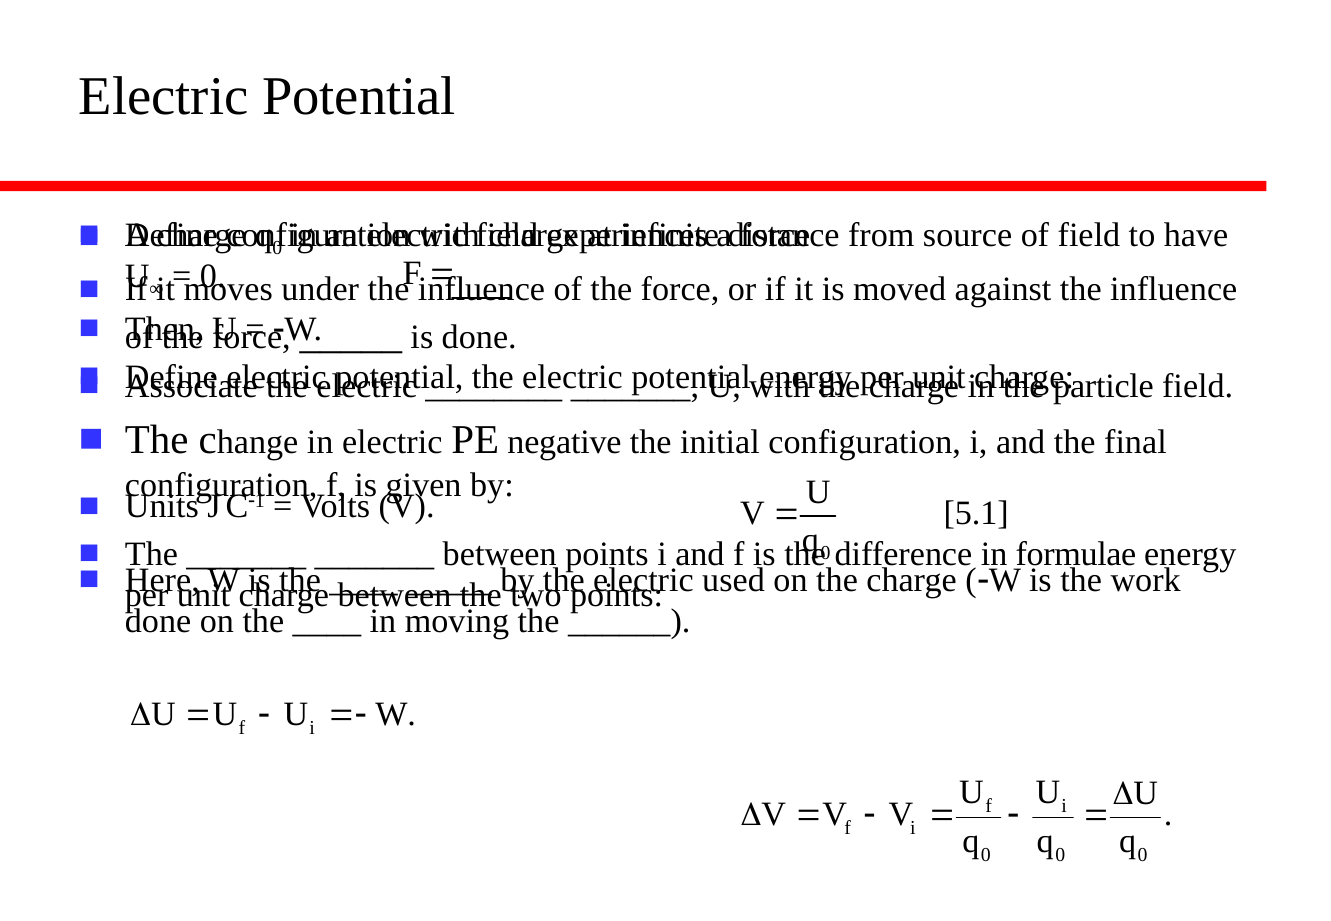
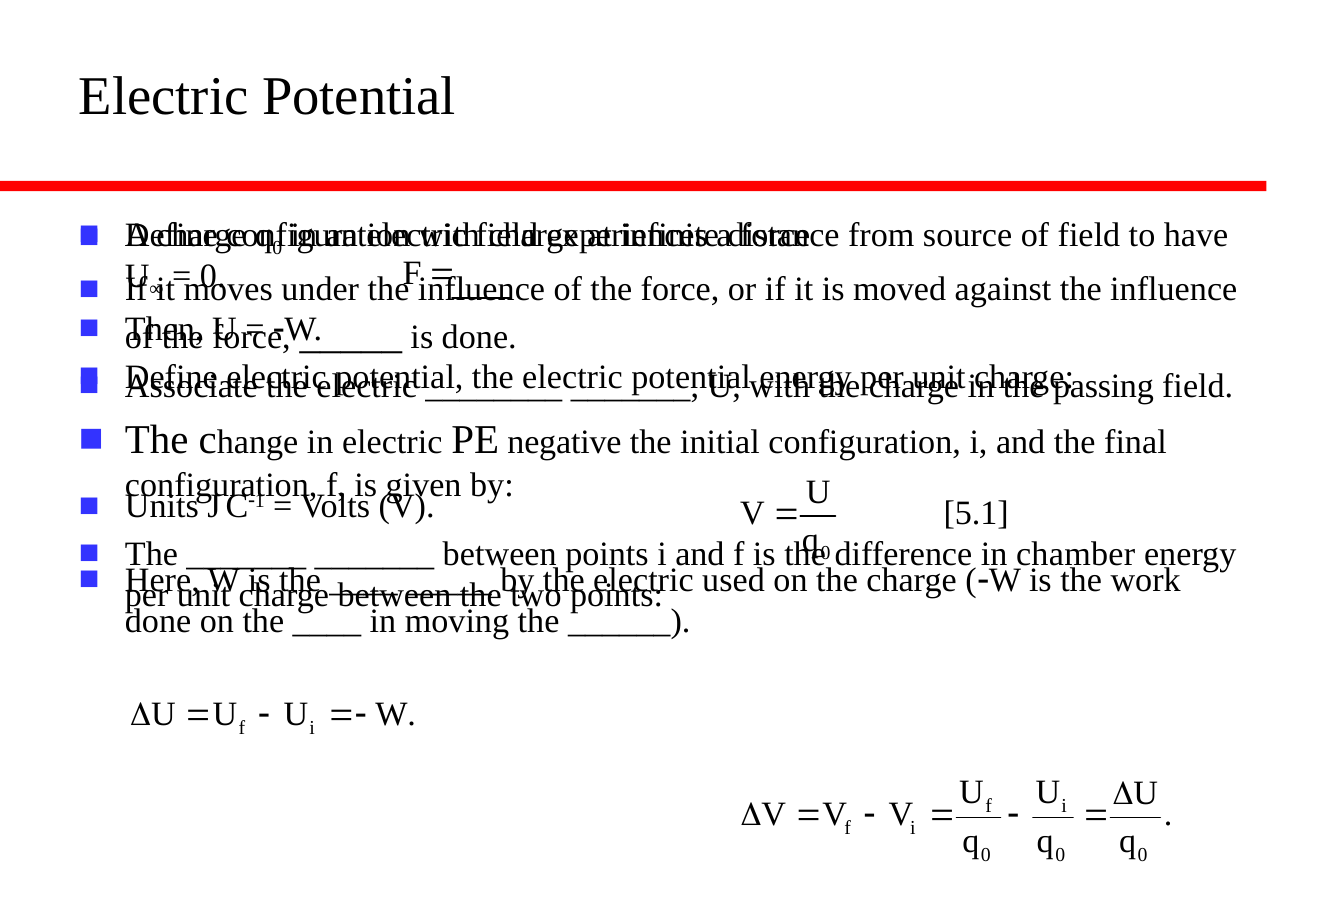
particle: particle -> passing (1104, 387)
formulae: formulae -> chamber (1076, 555)
